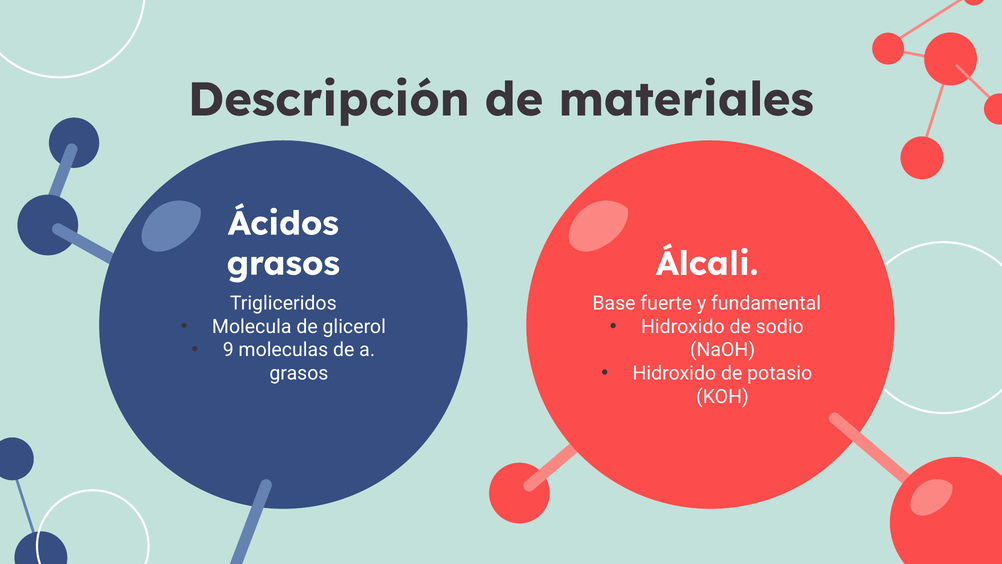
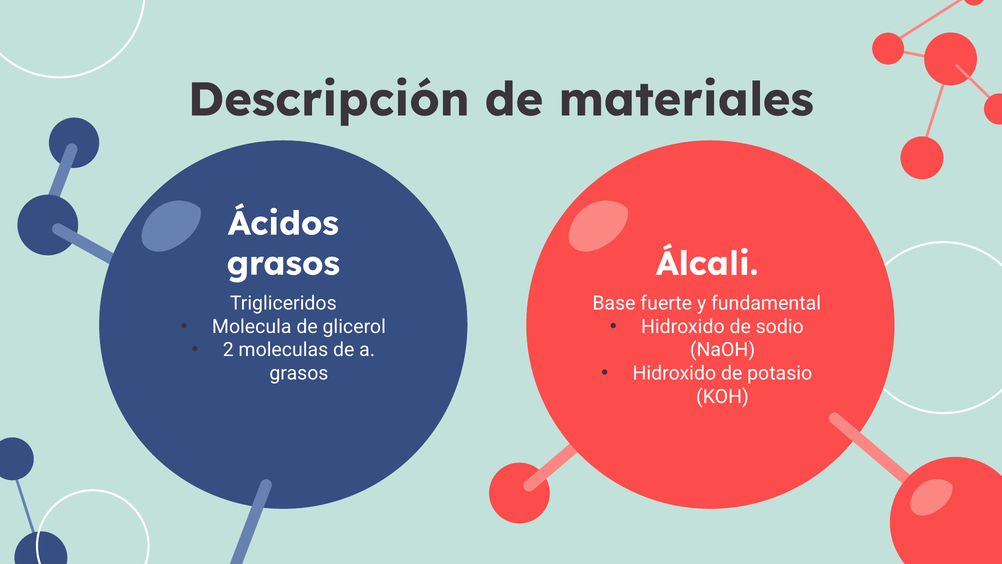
9: 9 -> 2 (228, 350)
